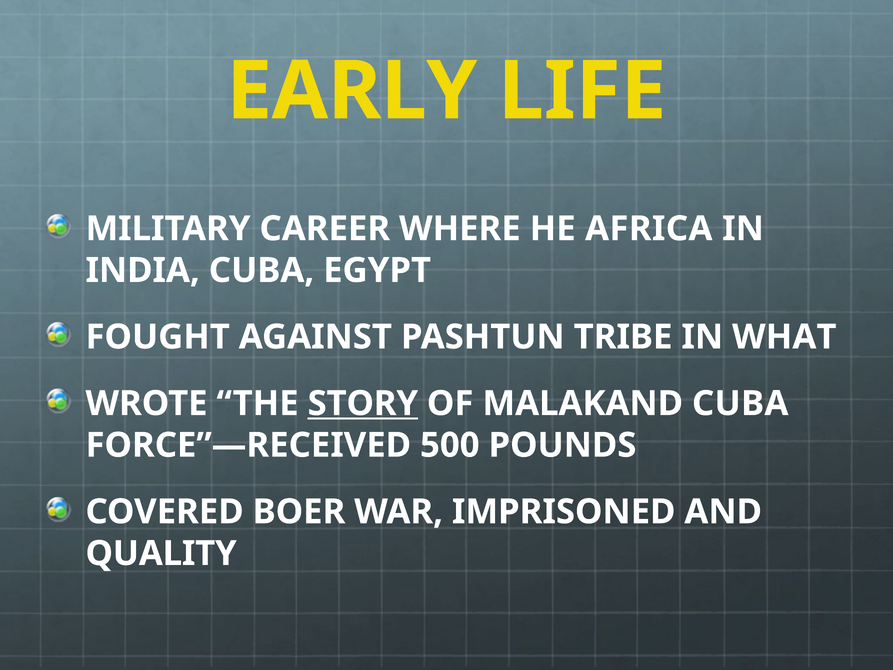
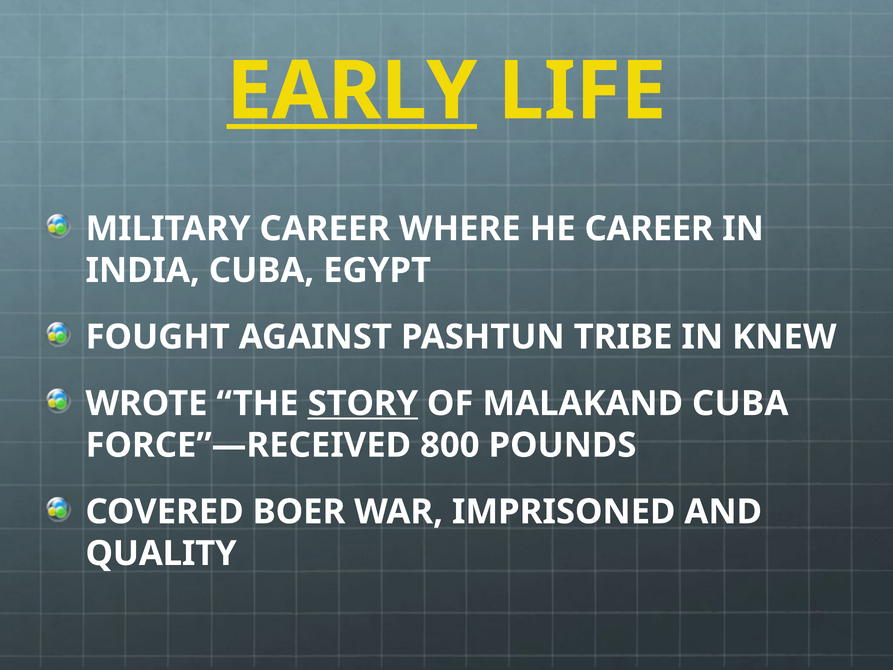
EARLY underline: none -> present (352, 91)
HE AFRICA: AFRICA -> CAREER (649, 229)
WHAT: WHAT -> KNEW (784, 337)
500: 500 -> 800 (450, 445)
